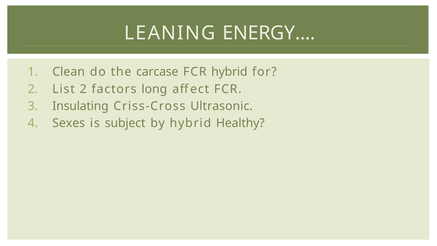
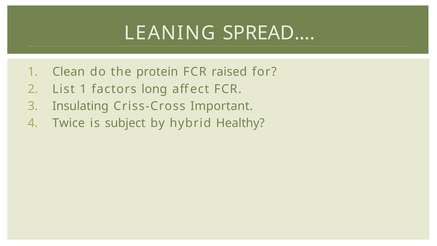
ENERGY: ENERGY -> SPREAD (269, 33)
carcase: carcase -> protein (157, 72)
FCR hybrid: hybrid -> raised (229, 72)
List 2: 2 -> 1 (83, 89)
Ultrasonic: Ultrasonic -> Important (222, 106)
Sexes: Sexes -> Twice (69, 123)
